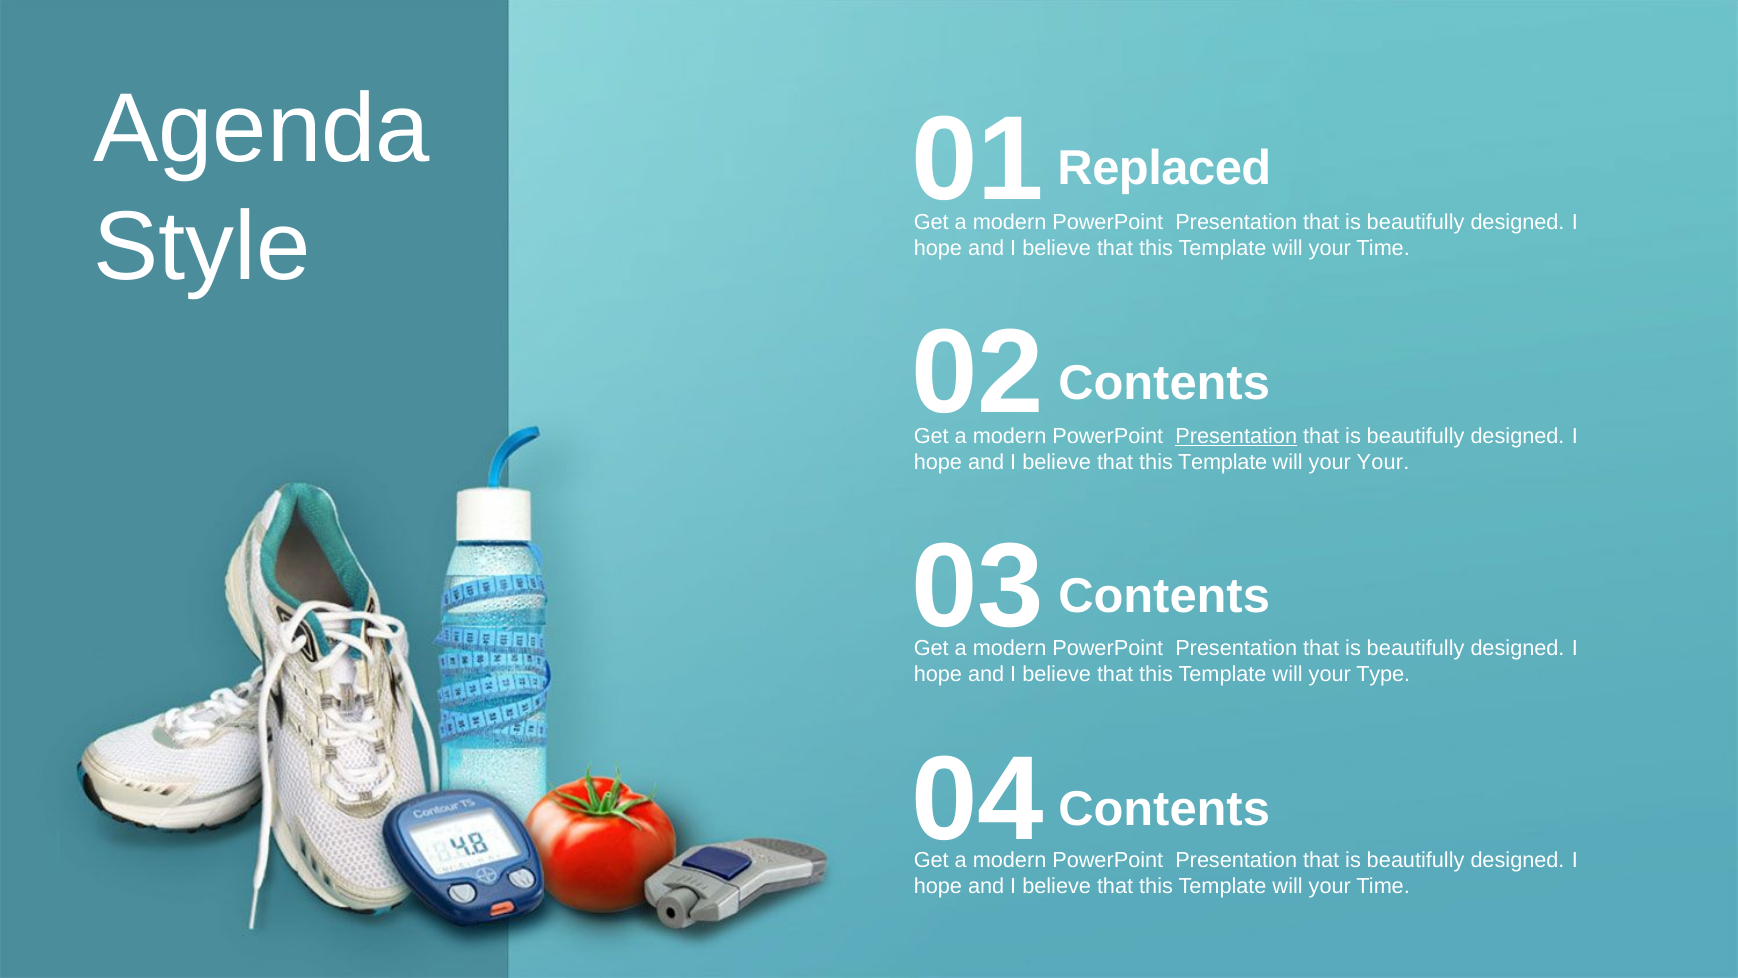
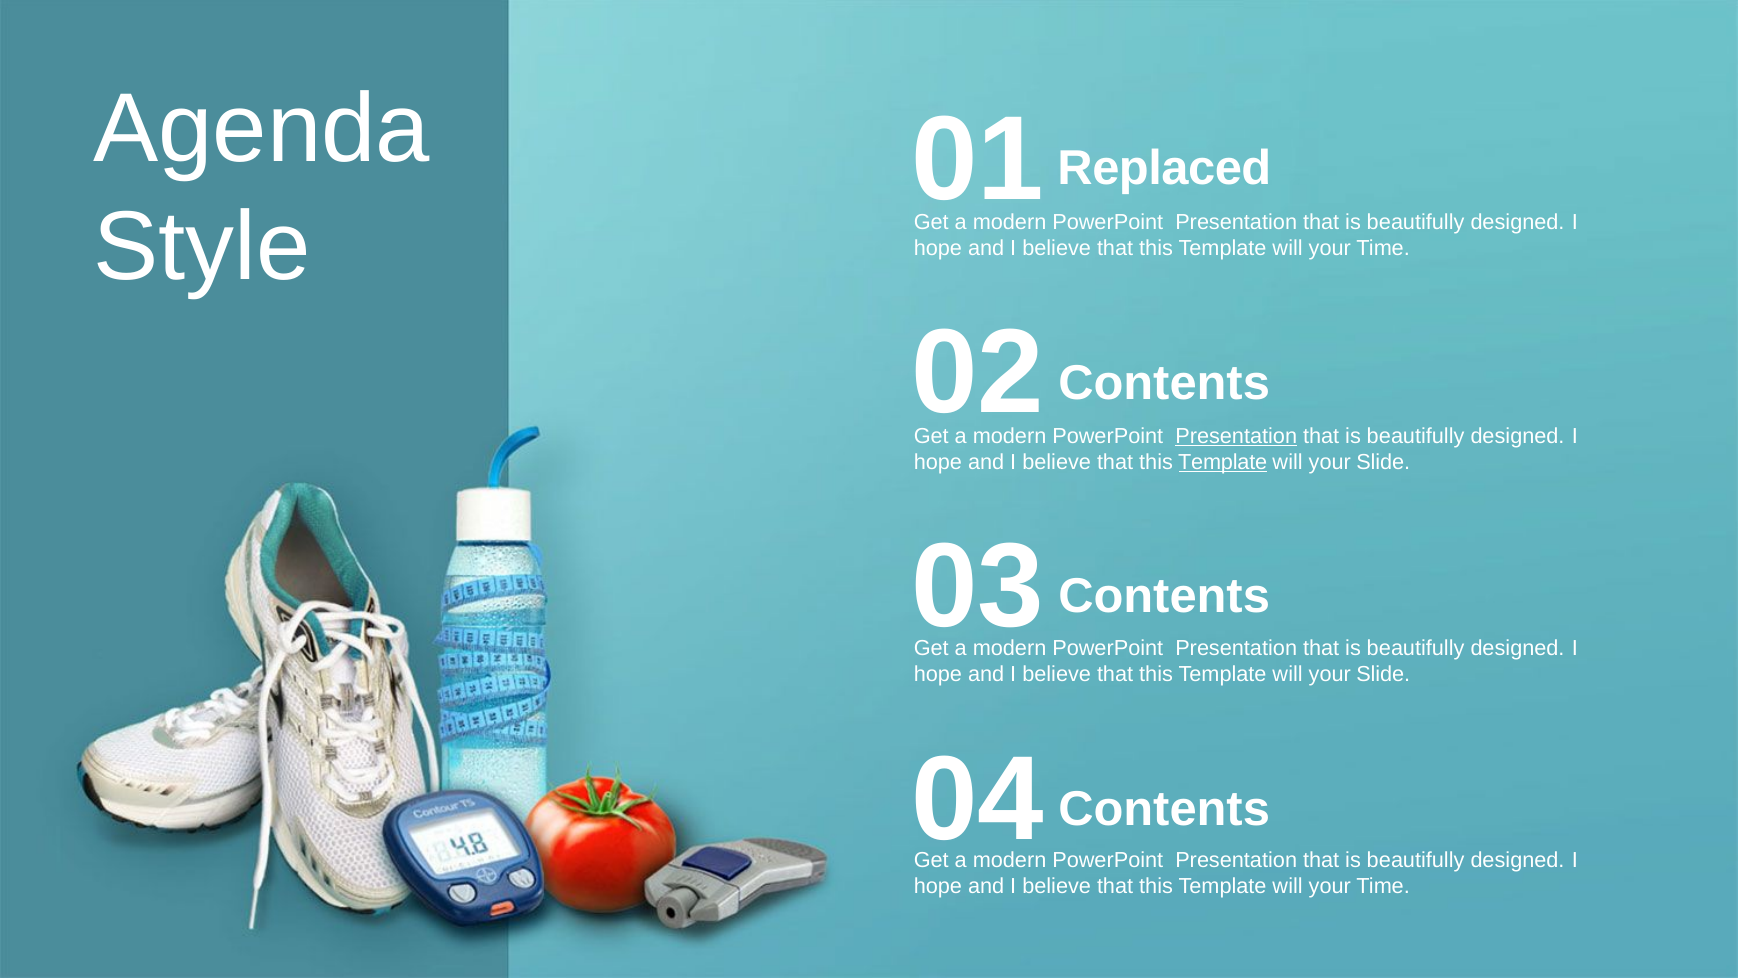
Template underline: none -> present (1223, 462)
Your: Your -> Slide (1383, 462)
Type: Type -> Slide (1383, 675)
